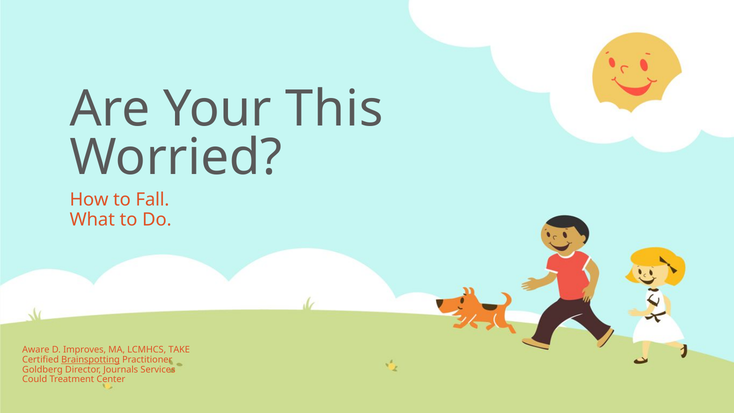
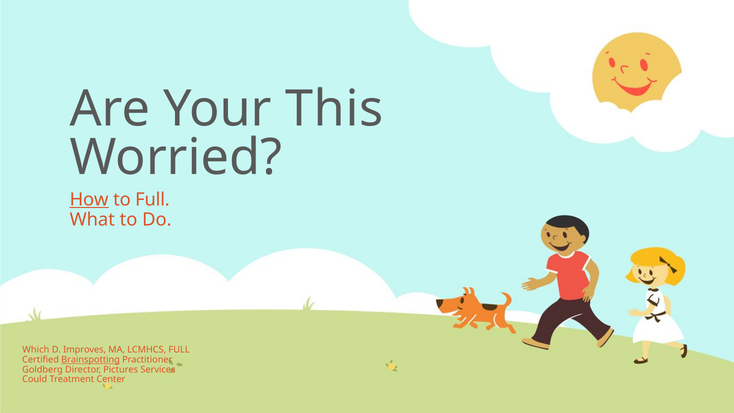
How underline: none -> present (89, 200)
to Fall: Fall -> Full (153, 200)
Aware: Aware -> Which (36, 350)
LCMHCS TAKE: TAKE -> FULL (179, 350)
Journals: Journals -> Pictures (121, 369)
